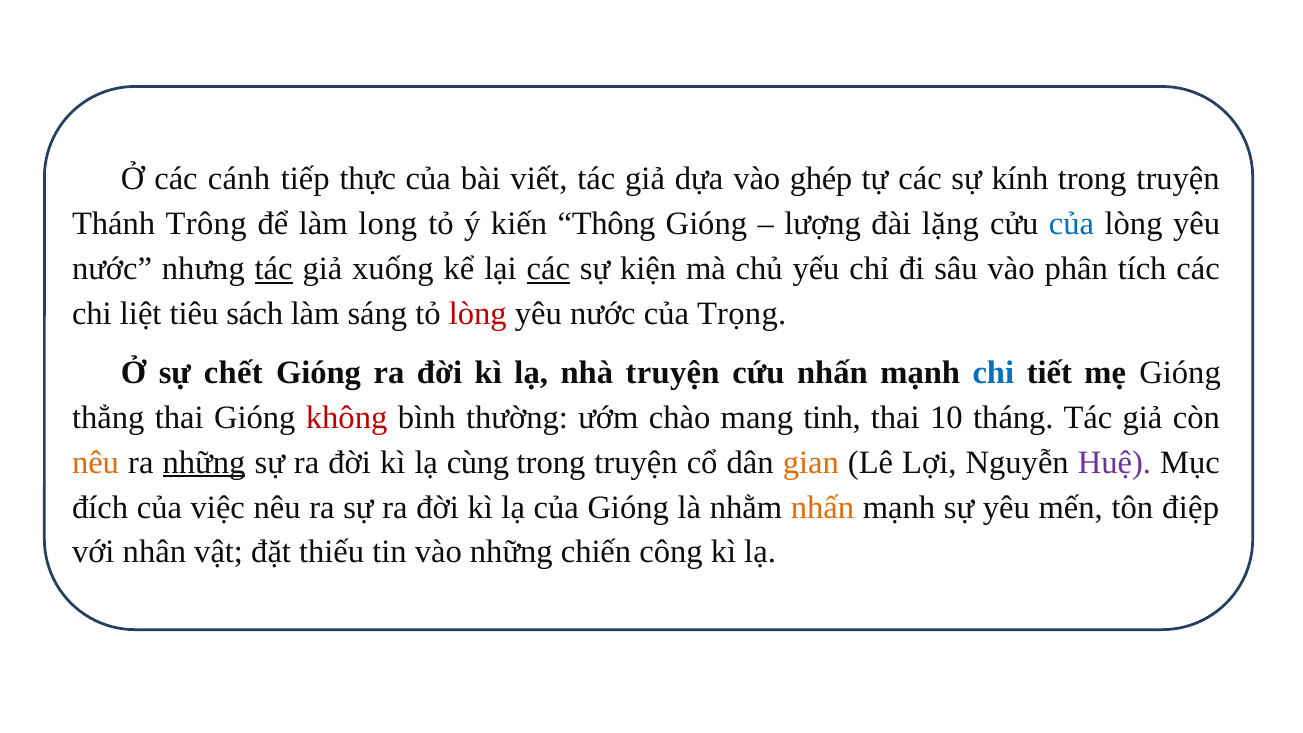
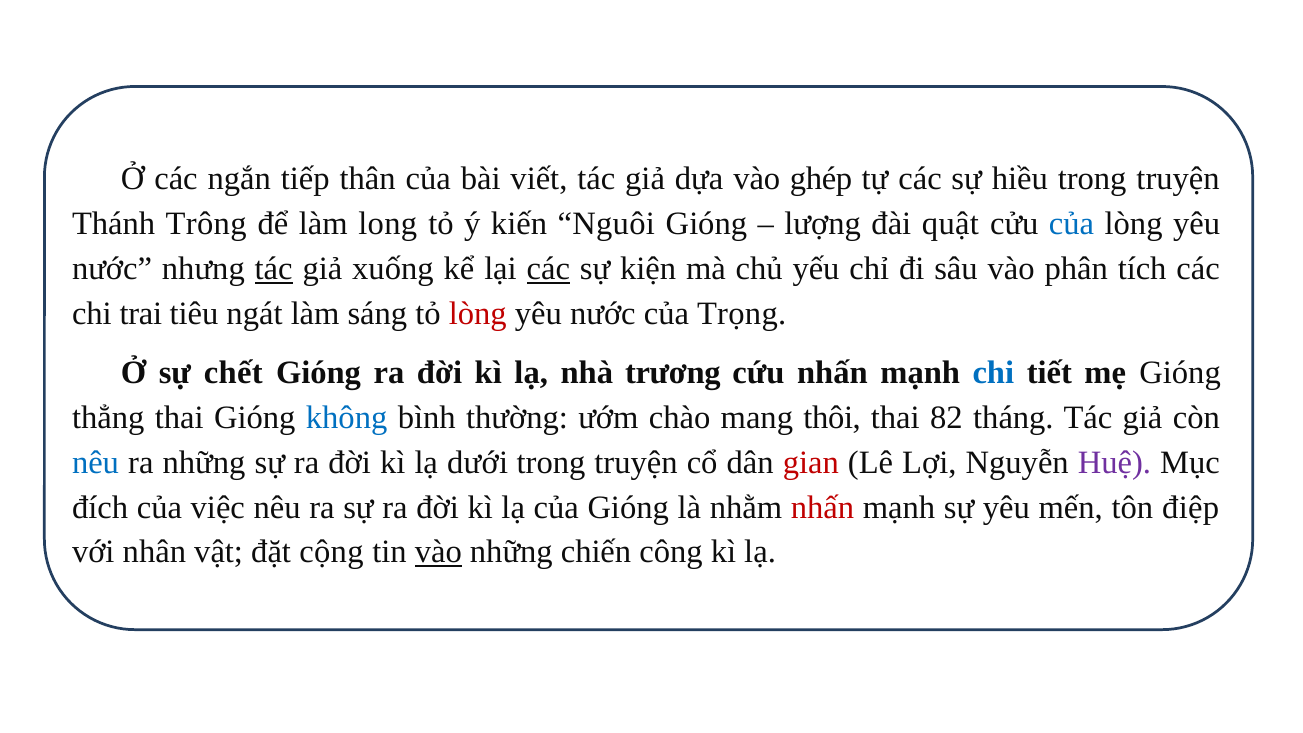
cánh: cánh -> ngắn (239, 179)
thực: thực -> thân (368, 179)
kính: kính -> hiều (1020, 179)
Thông: Thông -> Nguôi (606, 224)
lặng: lặng -> quật (950, 224)
liệt: liệt -> trai (141, 314)
sách: sách -> ngát (255, 314)
nhà truyện: truyện -> trương (673, 372)
không colour: red -> blue (347, 417)
tinh: tinh -> thôi (832, 417)
10: 10 -> 82 (946, 417)
nêu colour: orange -> blue (96, 462)
những underline: present -> none (204, 462)
cùng: cùng -> dưới (478, 462)
gian colour: orange -> red (811, 462)
nhấn colour: orange -> red (823, 507)
thiếu: thiếu -> cộng (331, 552)
vào underline: none -> present (438, 552)
